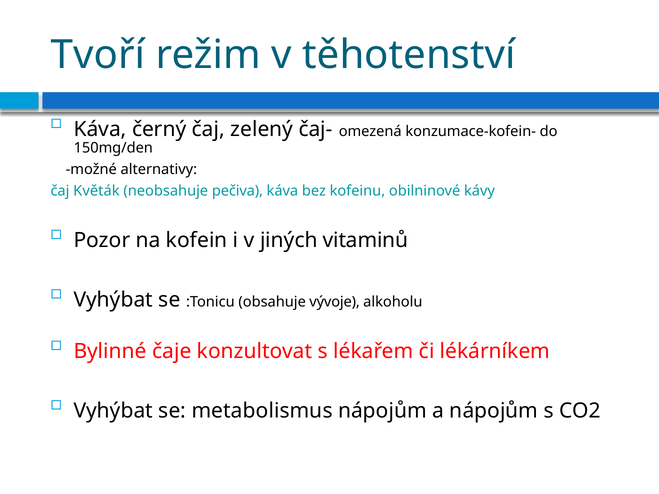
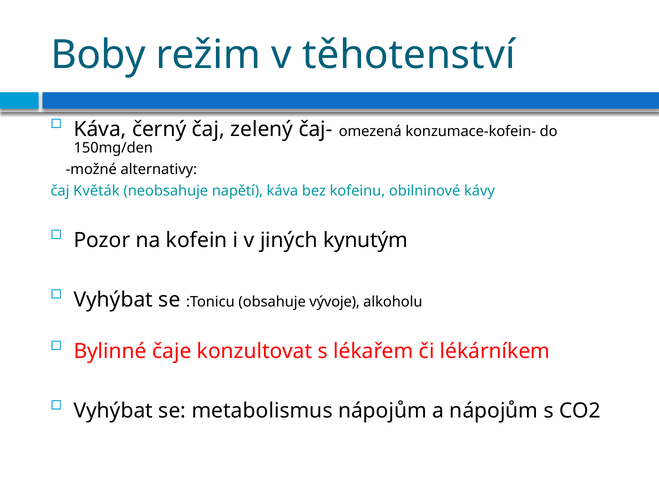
Tvoří: Tvoří -> Boby (98, 55)
pečiva: pečiva -> napětí (237, 191)
vitaminů: vitaminů -> kynutým (365, 240)
